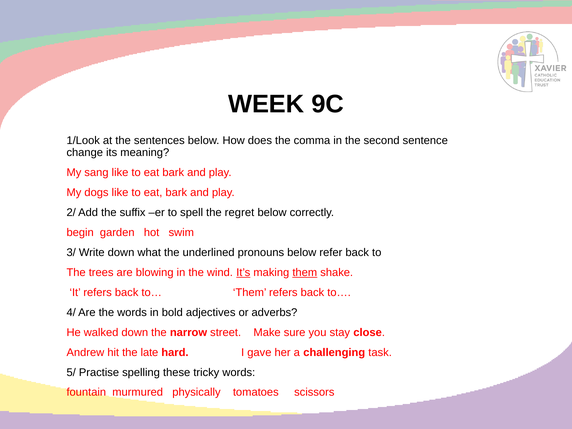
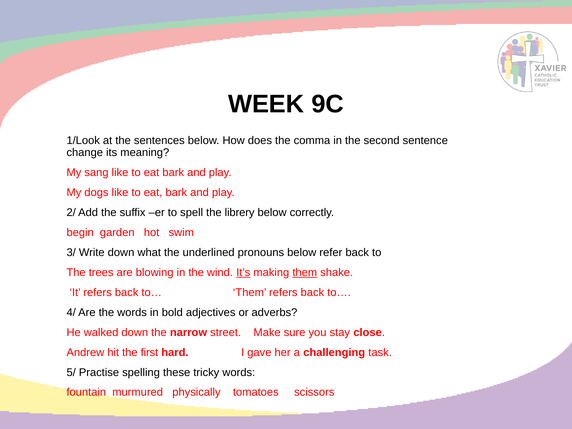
regret: regret -> librery (240, 213)
late: late -> first (149, 352)
